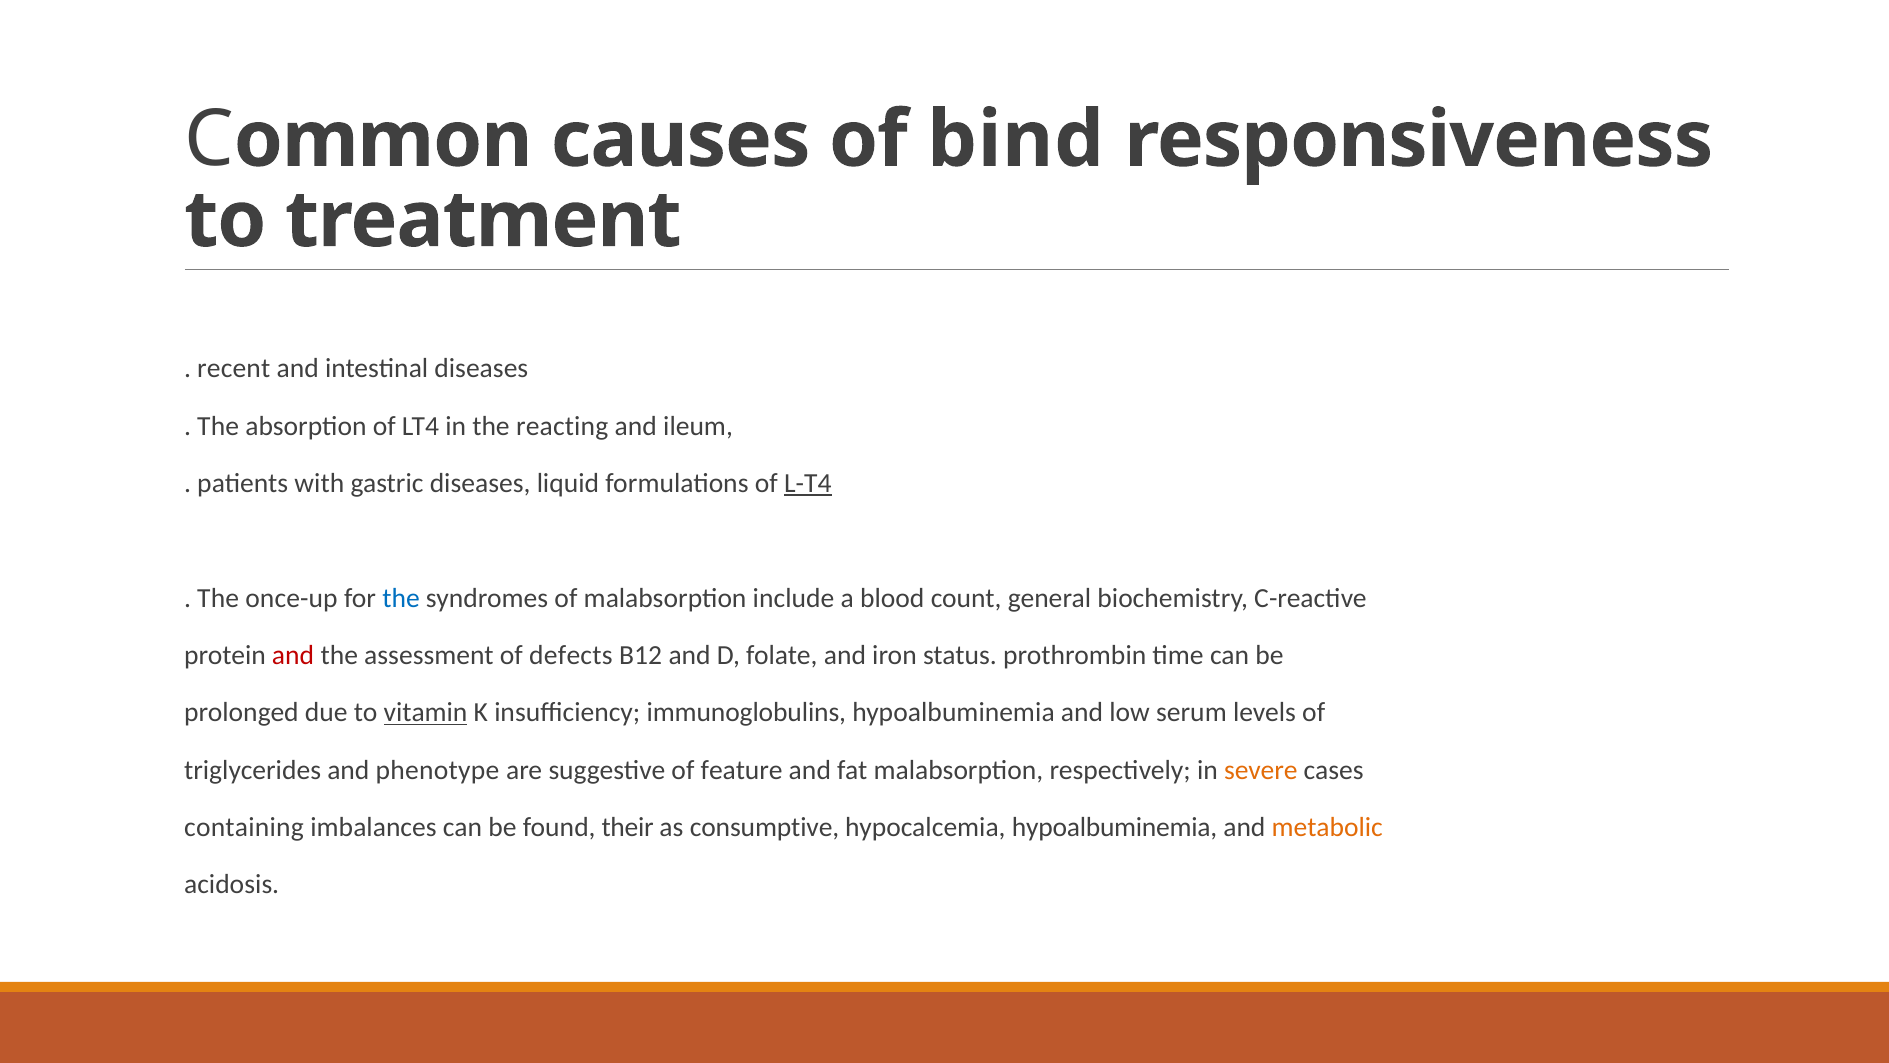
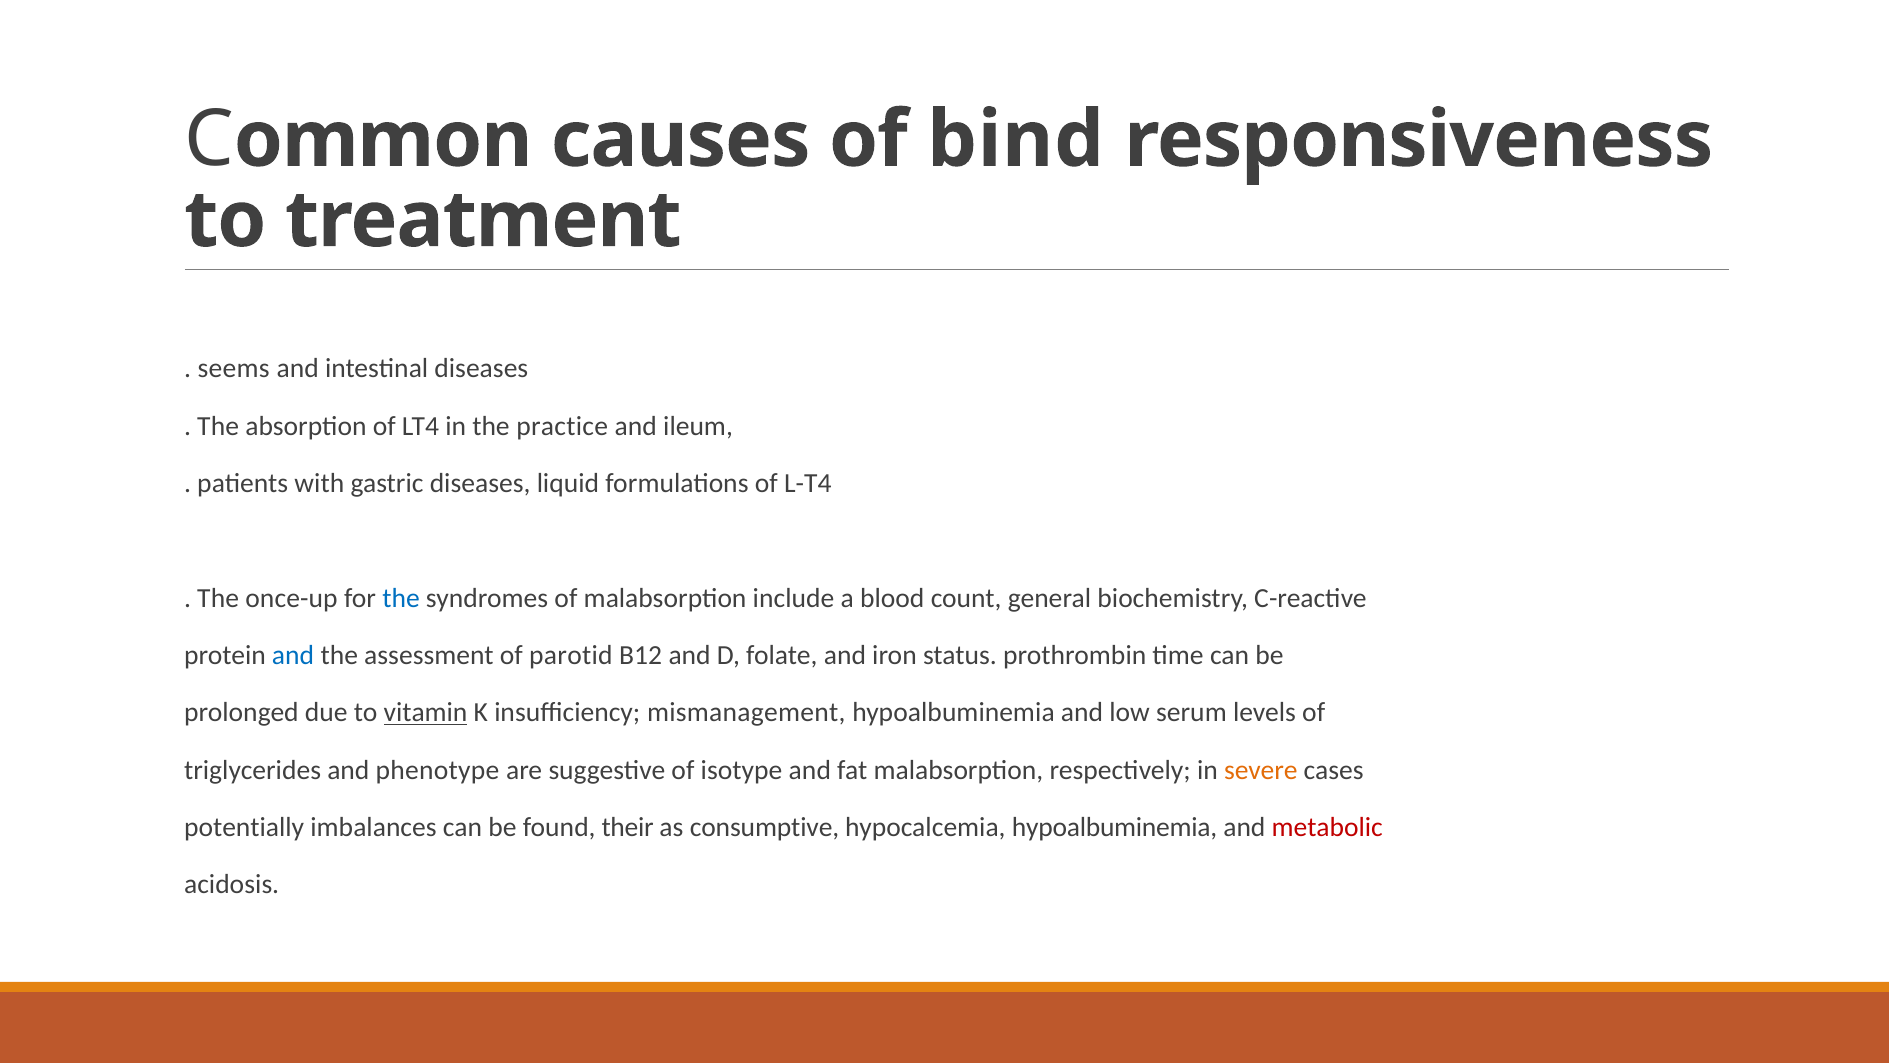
recent: recent -> seems (234, 368)
reacting: reacting -> practice (562, 426)
L-T4 underline: present -> none (808, 483)
and colour: red -> blue (293, 655)
defects: defects -> parotid (571, 655)
immunoglobulins: immunoglobulins -> mismanagement (746, 712)
feature: feature -> isotype (742, 770)
containing: containing -> potentially (244, 827)
metabolic colour: orange -> red (1327, 827)
